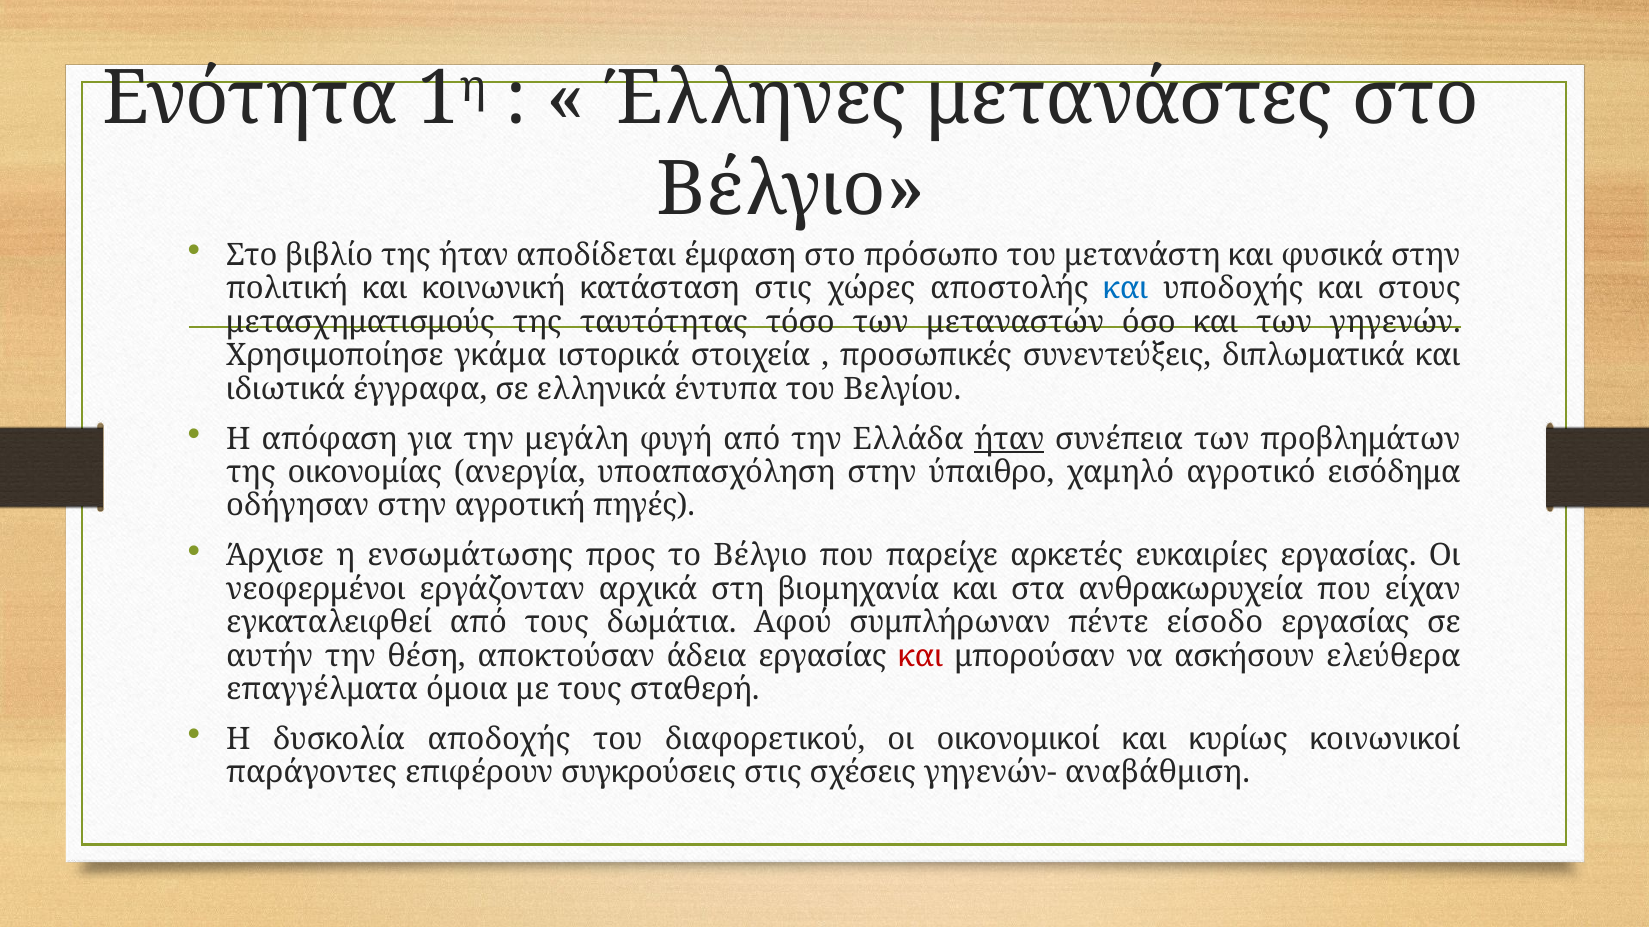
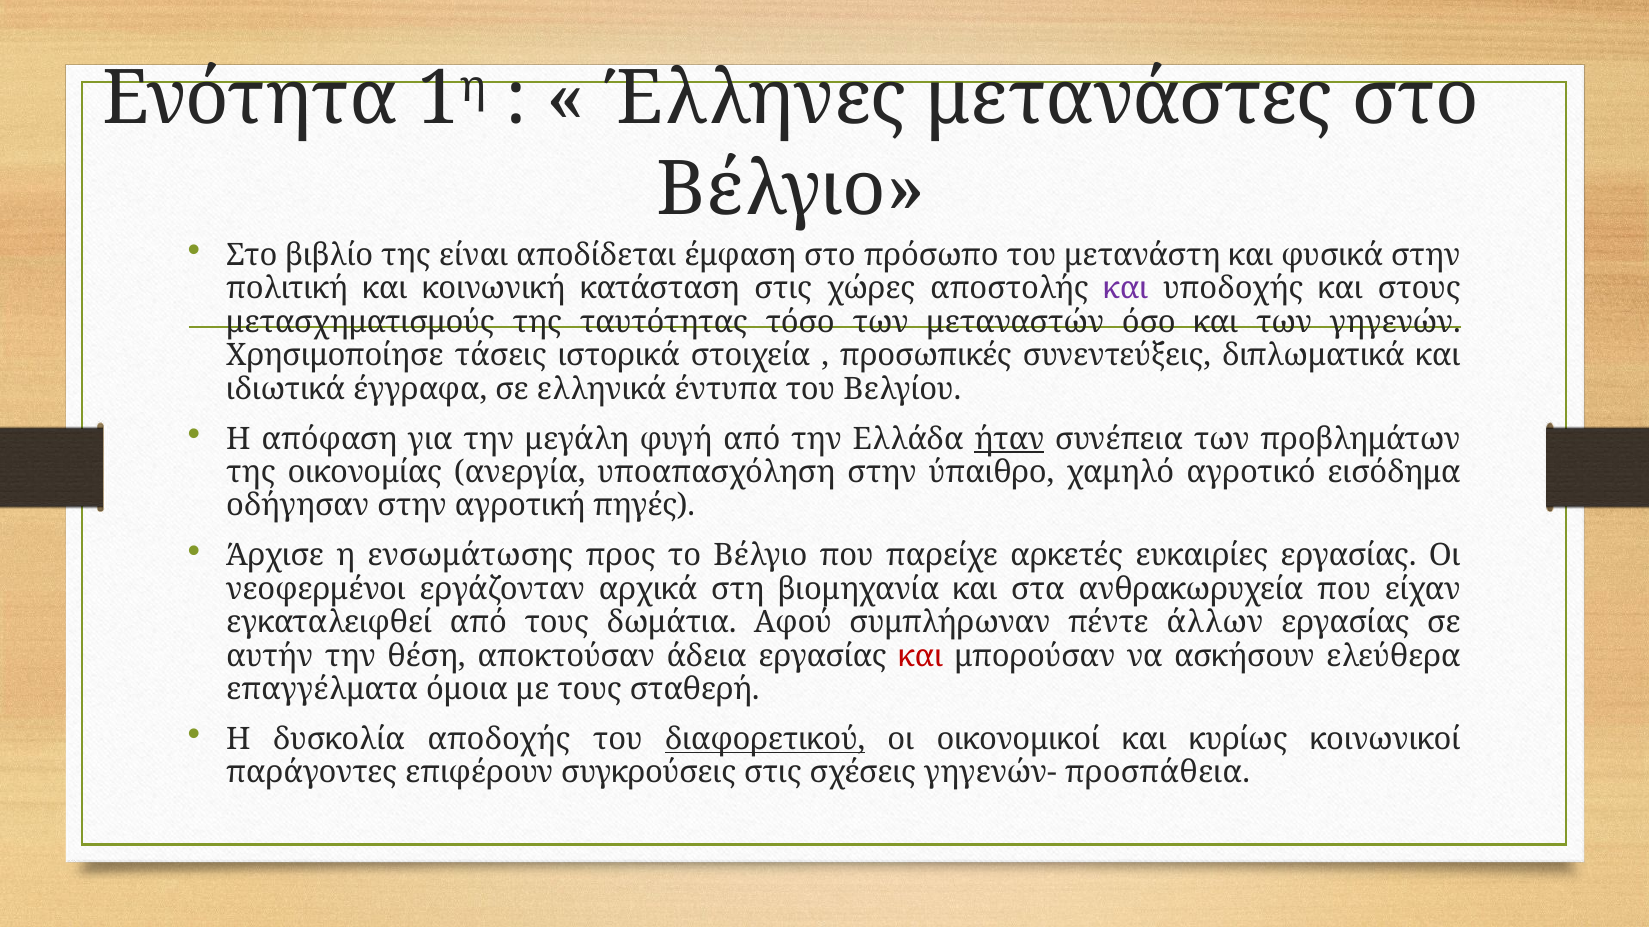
της ήταν: ήταν -> είναι (474, 256)
και colour: blue -> purple (1126, 289)
γκάμα: γκάμα -> τάσεις (501, 356)
είσοδο: είσοδο -> άλλων (1215, 623)
διαφορετικού underline: none -> present (765, 740)
αναβάθμιση: αναβάθμιση -> προσπάθεια (1157, 773)
